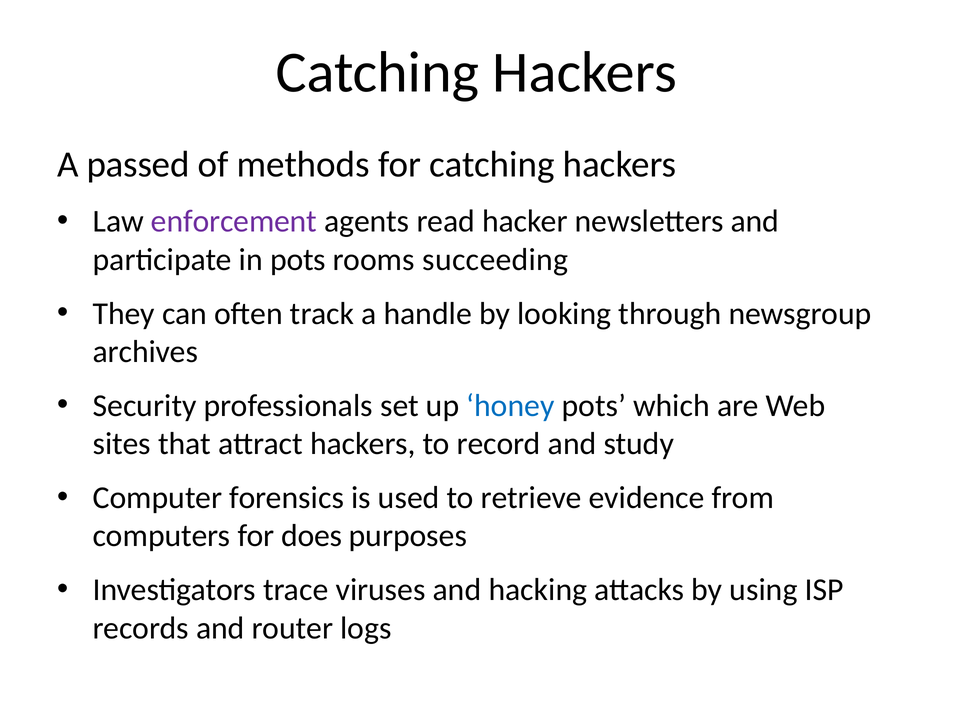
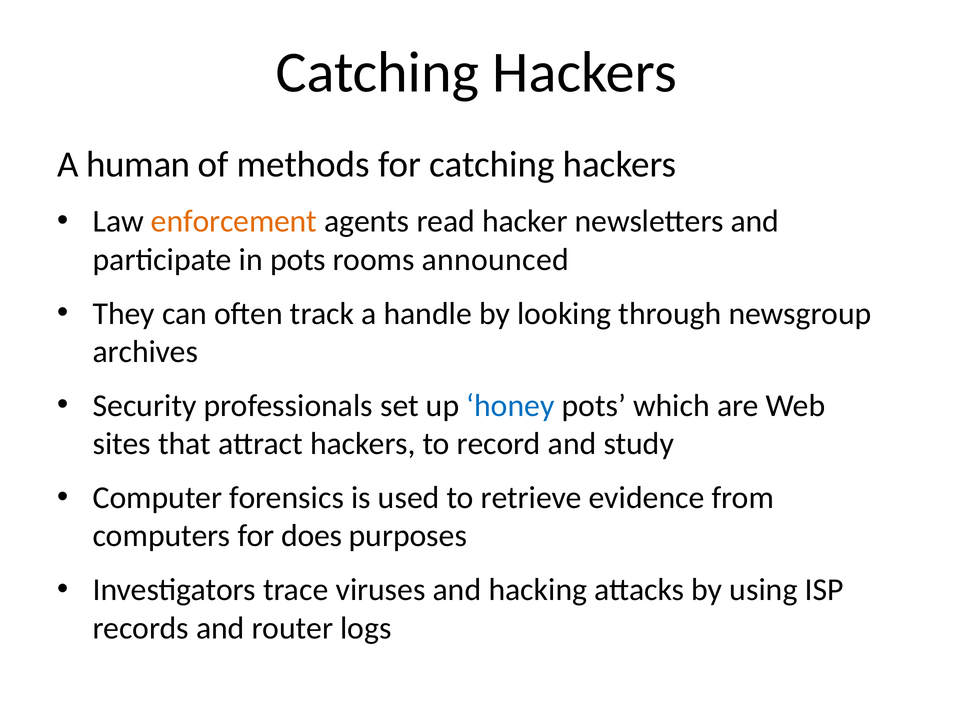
passed: passed -> human (138, 165)
enforcement colour: purple -> orange (234, 221)
succeeding: succeeding -> announced (495, 259)
